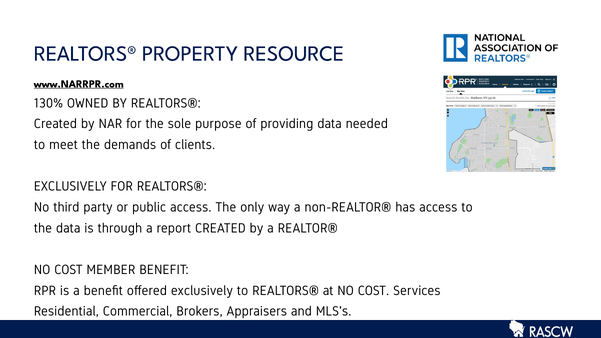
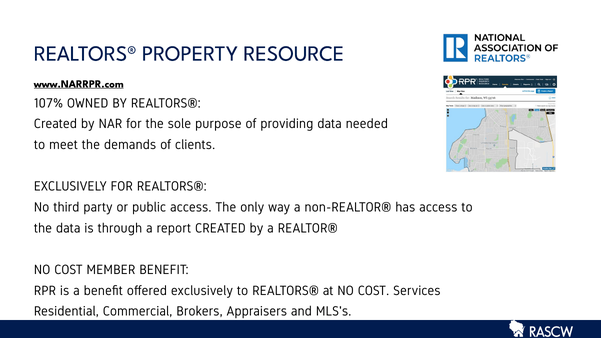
130%: 130% -> 107% (48, 103)
